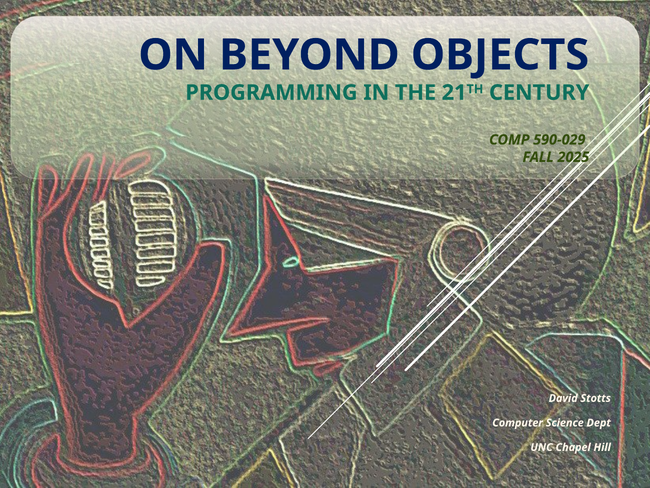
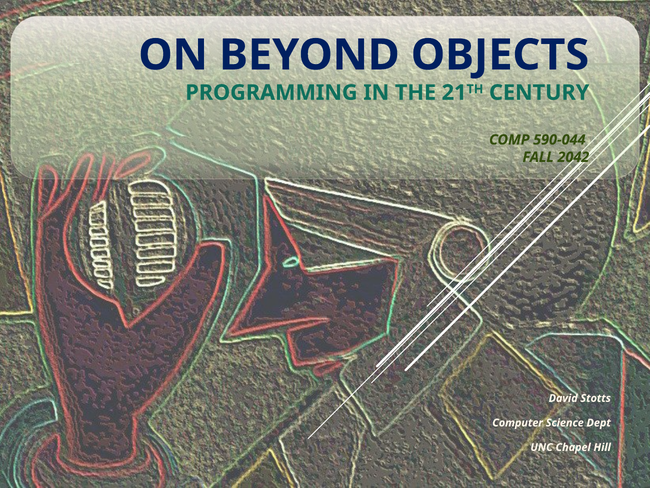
590-029: 590-029 -> 590-044 (559, 140)
2025: 2025 -> 2042 (573, 157)
